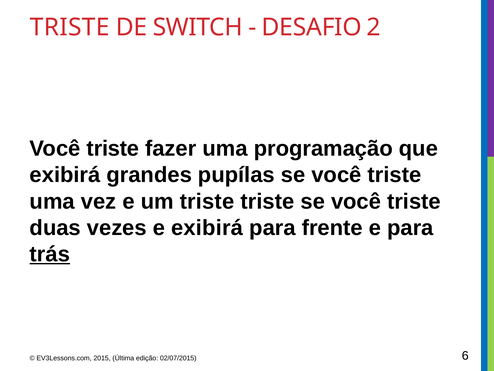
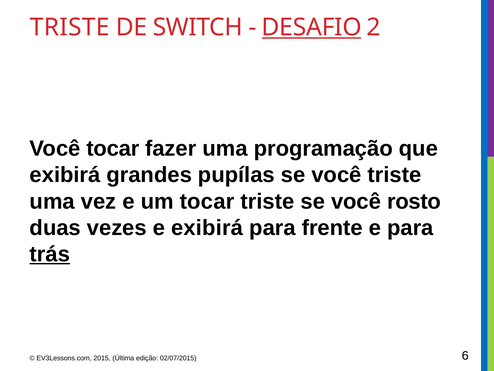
DESAFIO underline: none -> present (312, 27)
triste: triste -> tocar (113, 148)
um triste: triste -> tocar (207, 201)
triste se você triste: triste -> rosto (414, 201)
